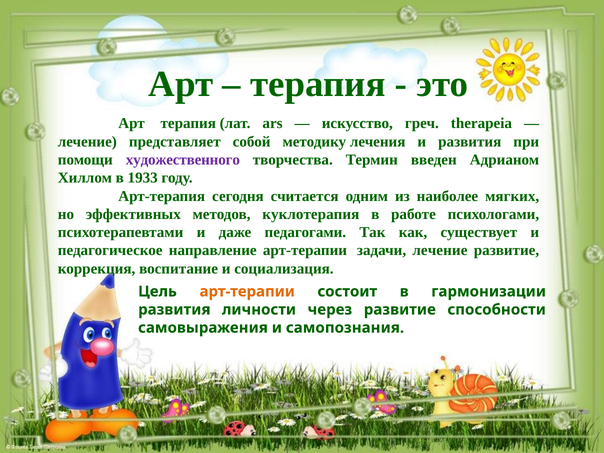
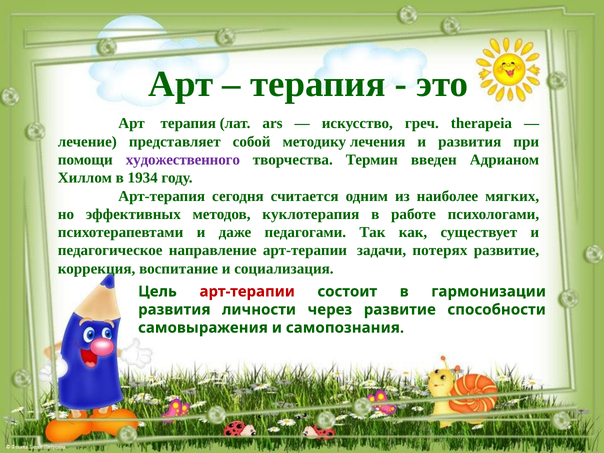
1933: 1933 -> 1934 (143, 178)
задачи лечение: лечение -> потерях (440, 250)
арт-терапии colour: orange -> red (247, 291)
